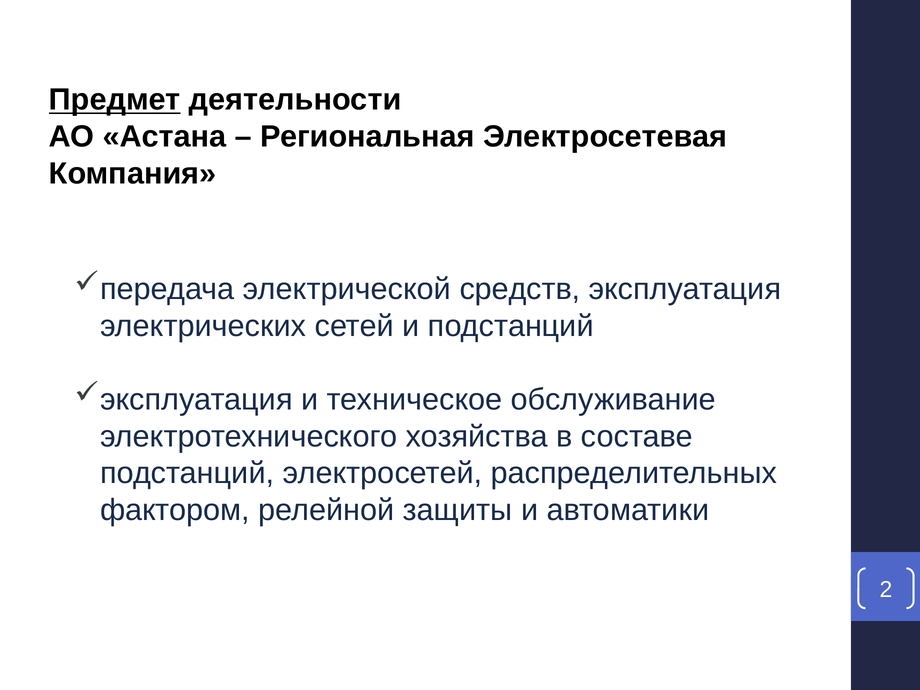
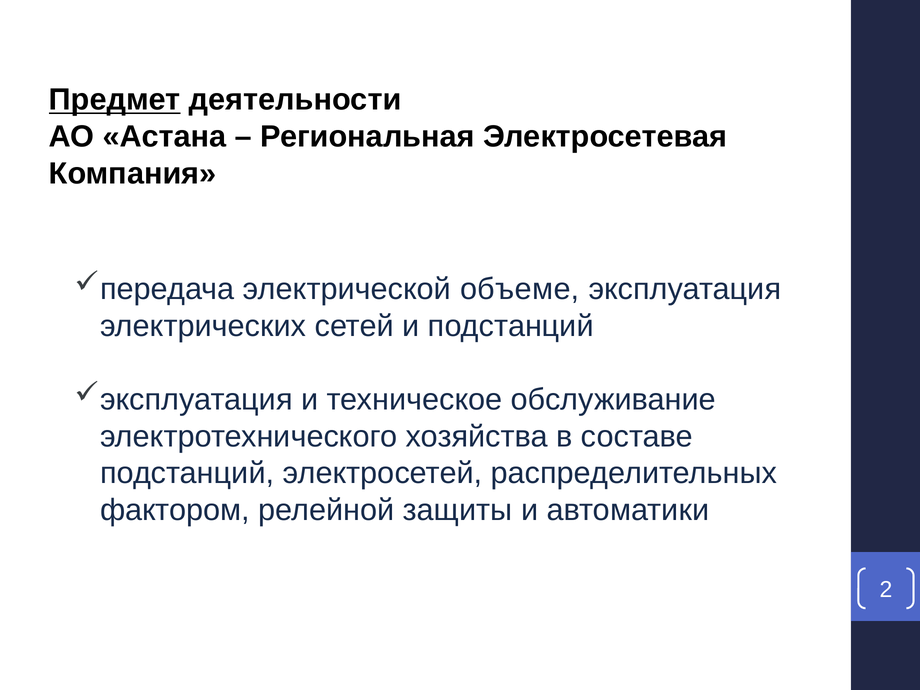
средств: средств -> объеме (520, 289)
